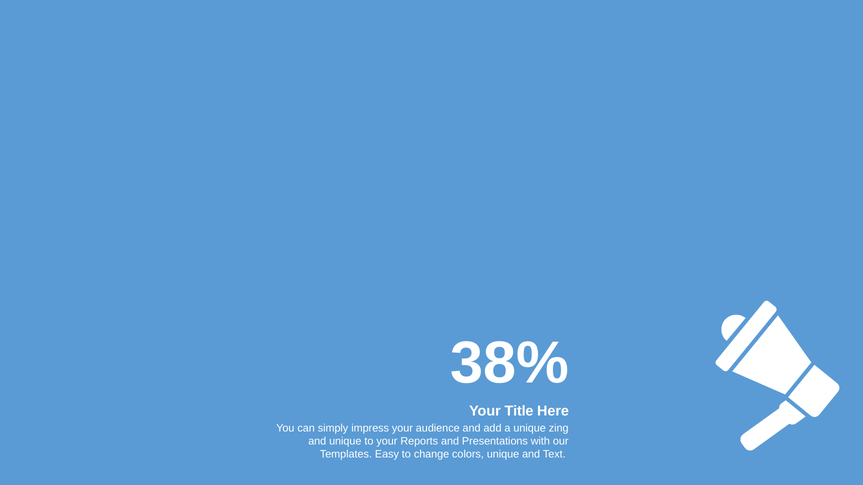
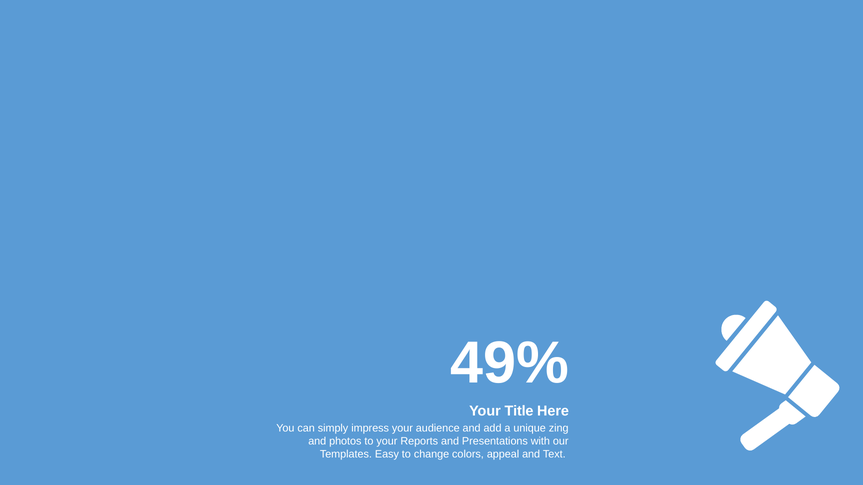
38%: 38% -> 49% (510, 364)
and unique: unique -> photos (345, 442)
colors unique: unique -> appeal (503, 455)
